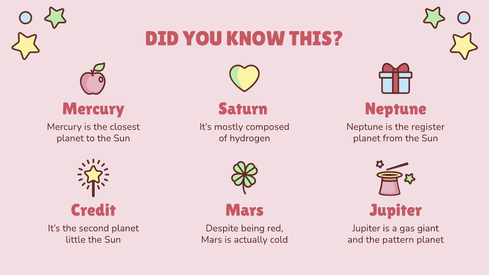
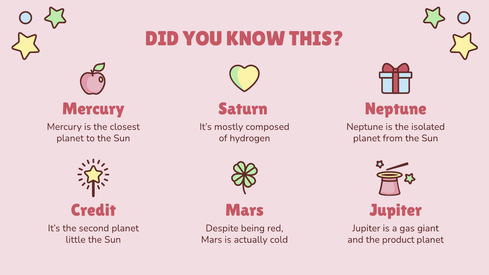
register: register -> isolated (428, 127)
pattern: pattern -> product (398, 240)
